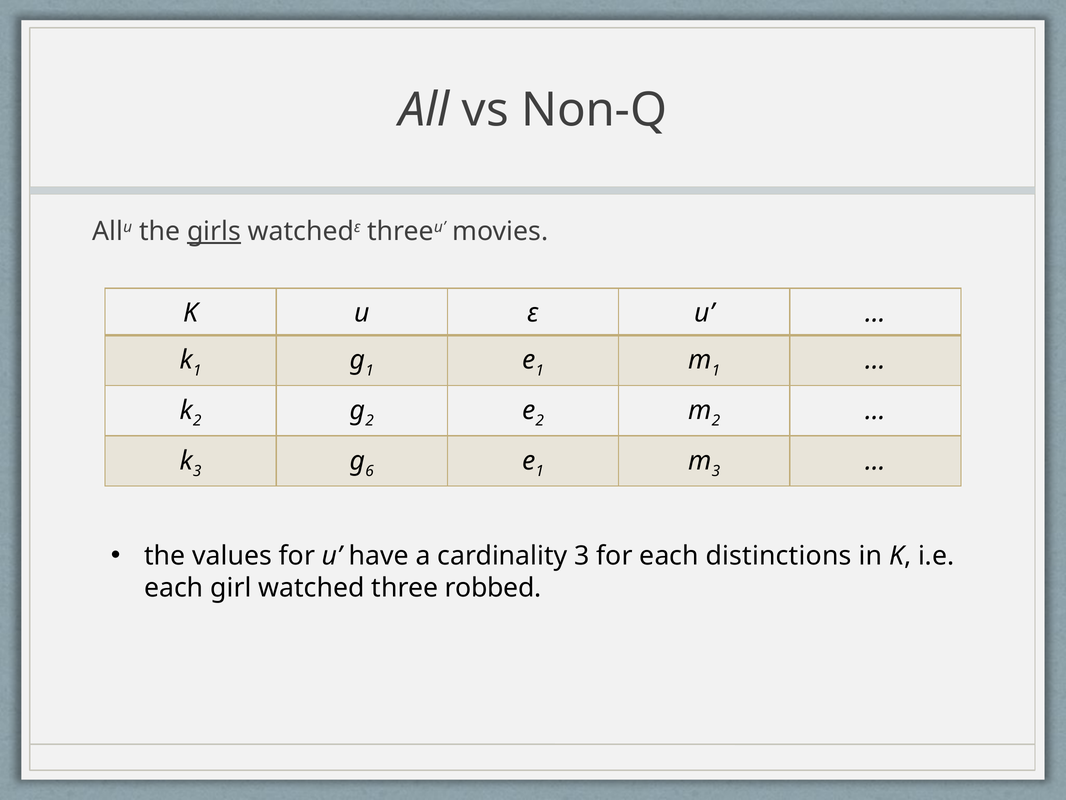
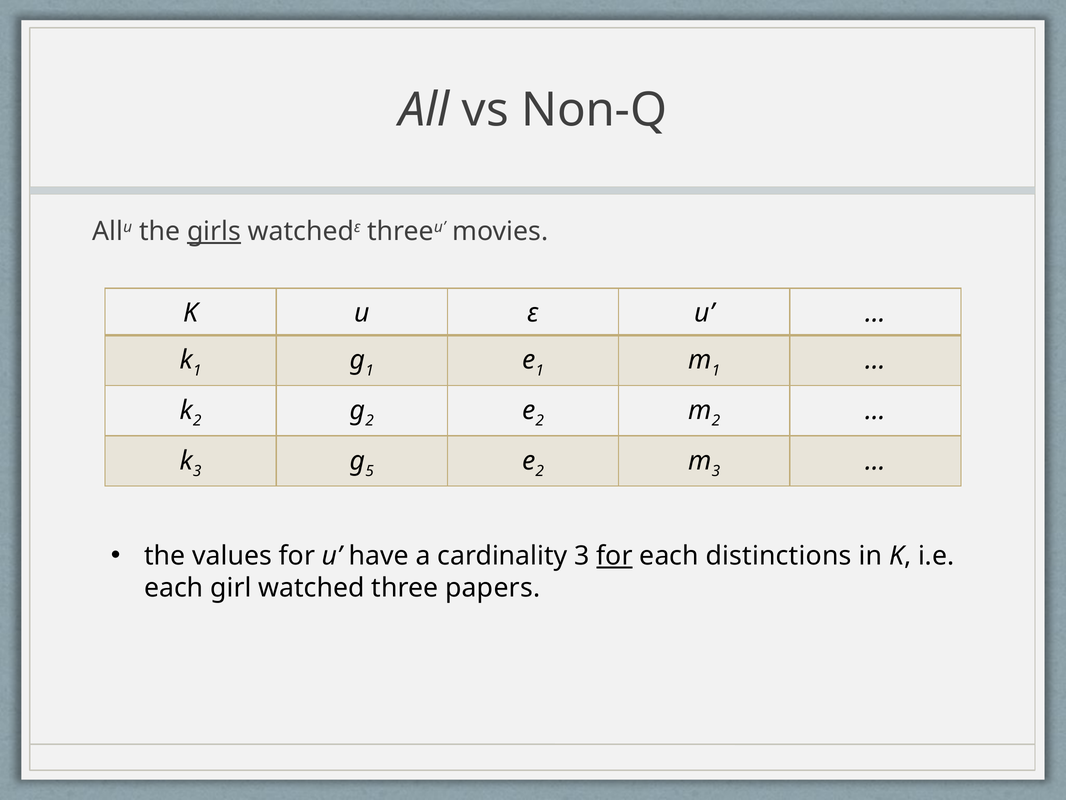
6: 6 -> 5 (370, 471)
1: 1 -> 2 (540, 471)
for underline: none -> present (614, 556)
robbed: robbed -> papers (493, 588)
